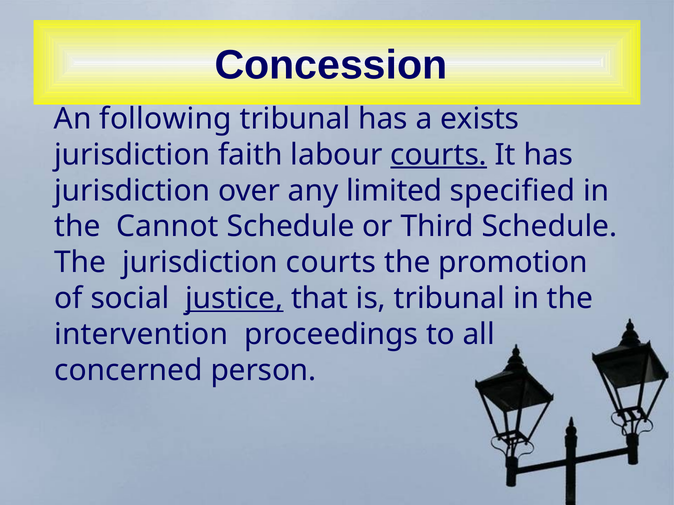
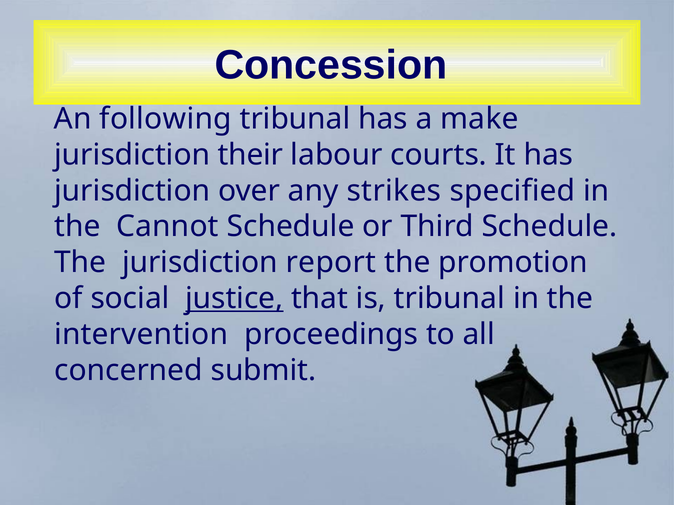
exists: exists -> make (479, 119)
faith: faith -> their (251, 155)
courts underline: present -> none (439, 155)
limited: limited -> strikes (394, 191)
jurisdiction courts: courts -> report (331, 263)
person: person -> submit (263, 371)
